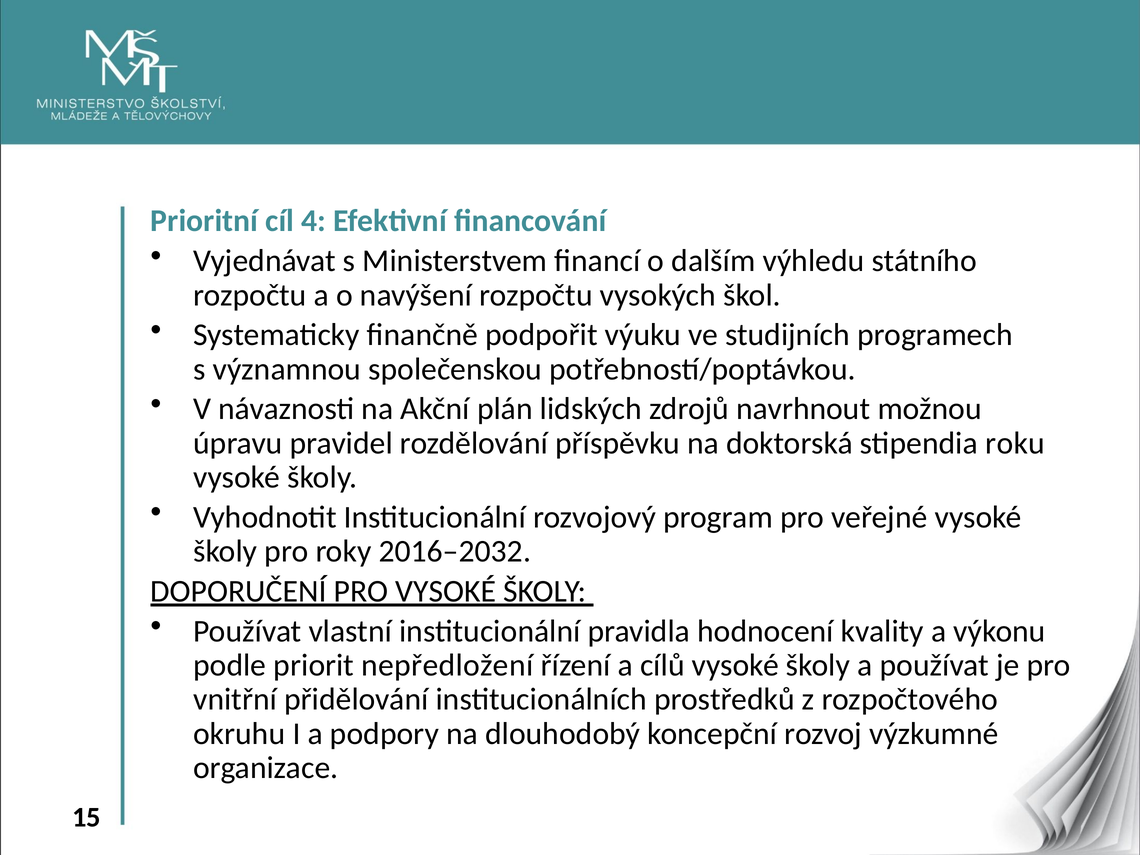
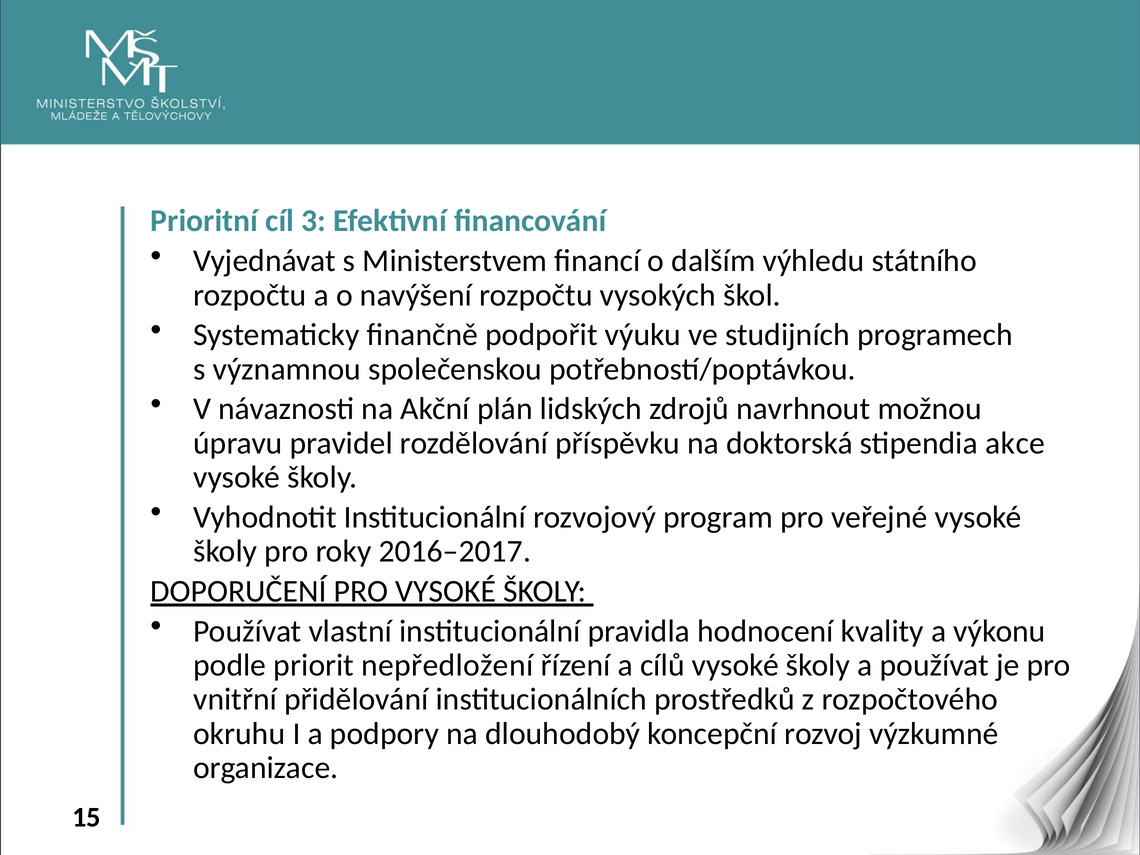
4: 4 -> 3 (314, 221)
roku: roku -> akce (1015, 443)
2016–2032: 2016–2032 -> 2016–2017 (455, 551)
